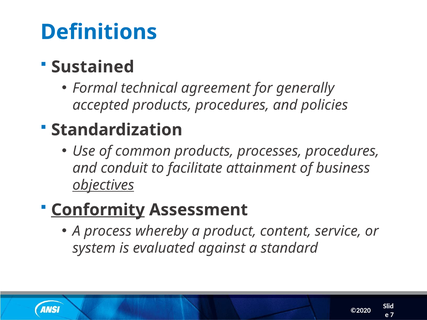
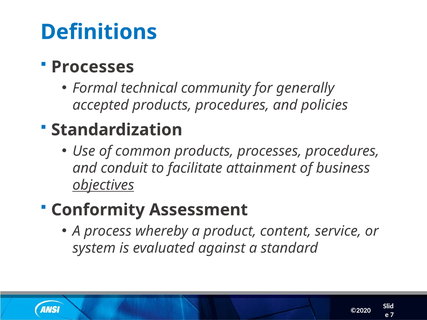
Sustained: Sustained -> Processes (93, 67)
agreement: agreement -> community (216, 88)
Conformity underline: present -> none (98, 210)
